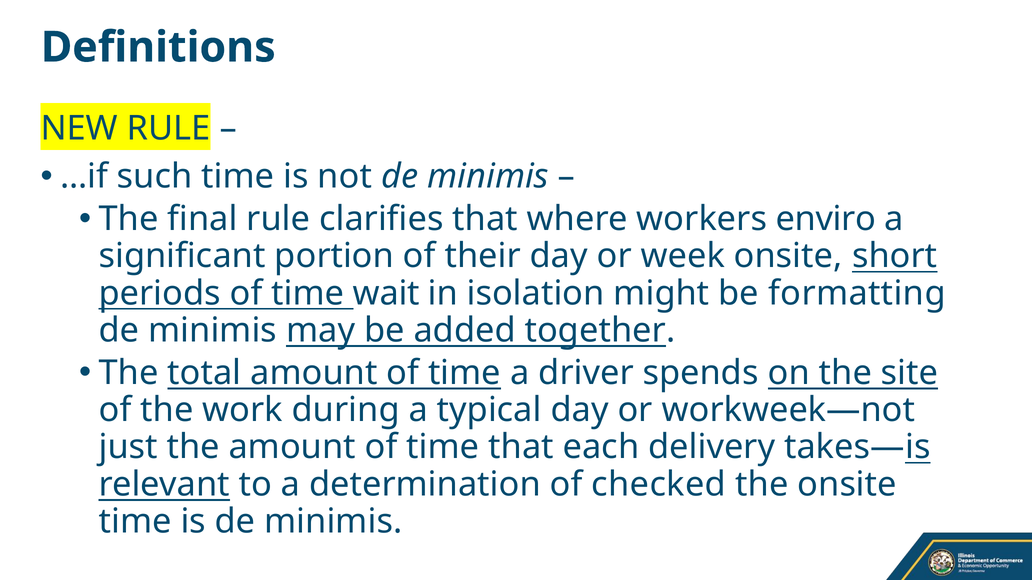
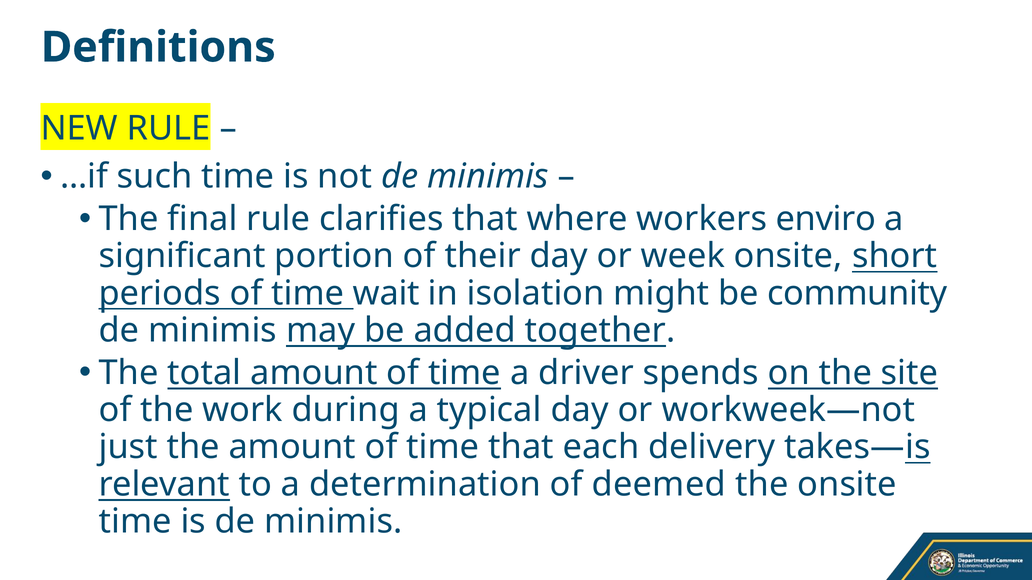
formatting: formatting -> community (857, 293)
checked: checked -> deemed (659, 485)
